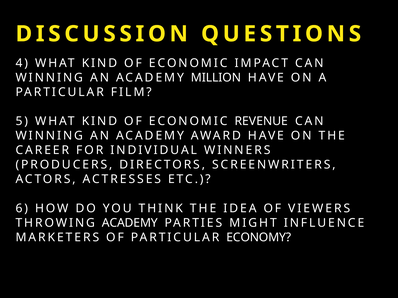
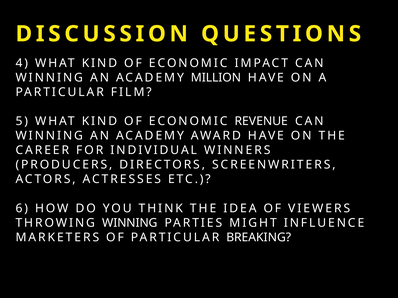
THROWING ACADEMY: ACADEMY -> WINNING (130, 223)
ECONOMY: ECONOMY -> BREAKING (259, 238)
